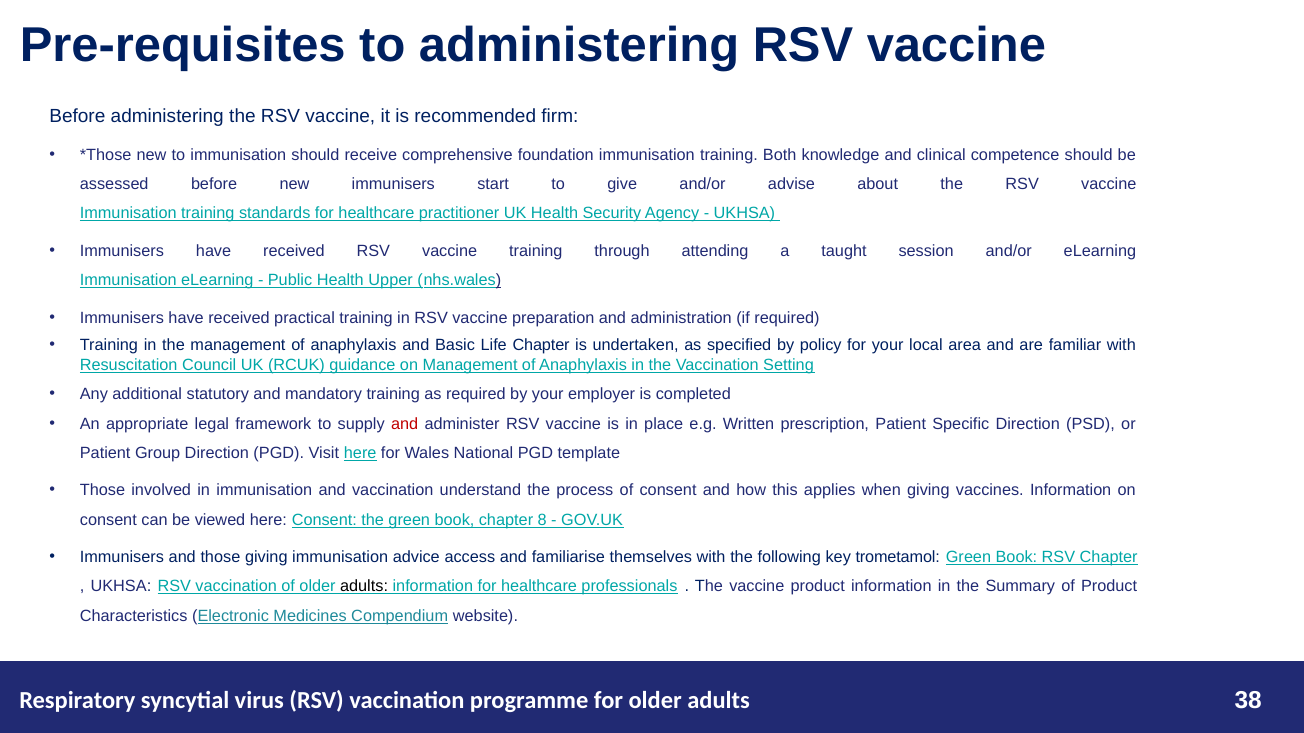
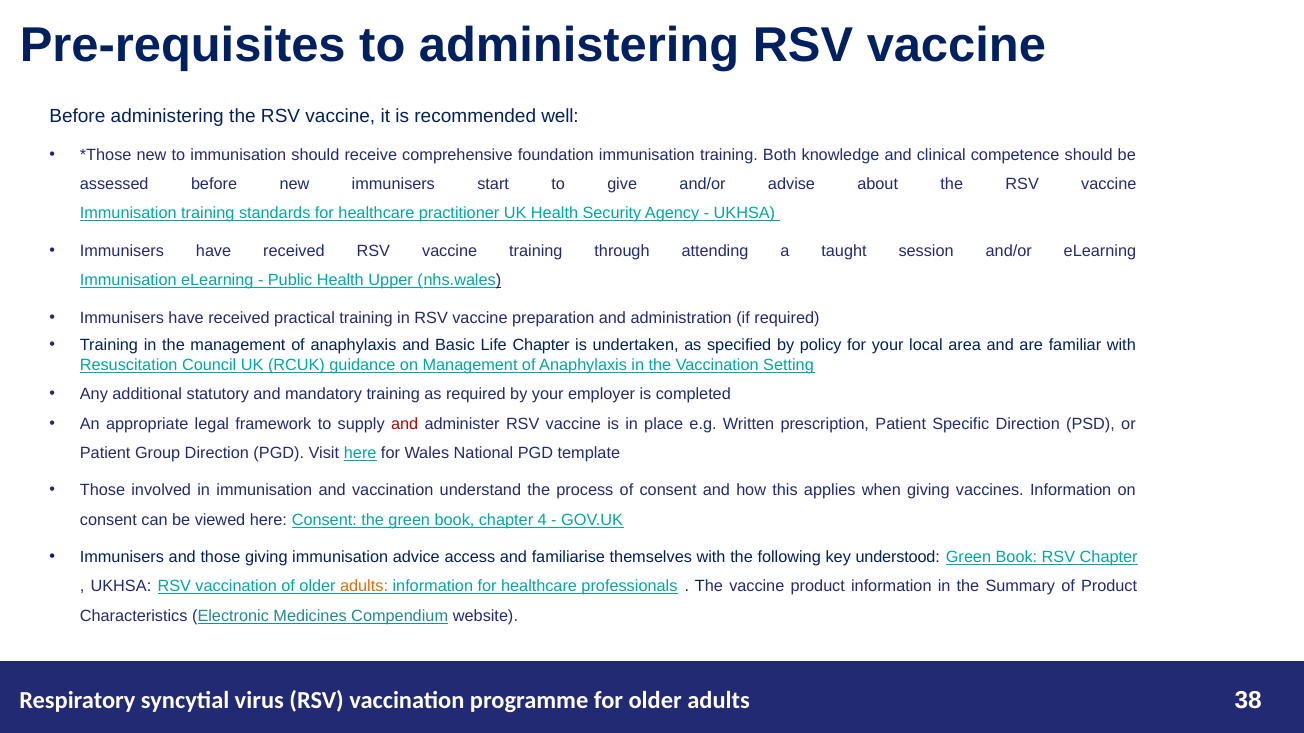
firm: firm -> well (560, 116)
8: 8 -> 4 (542, 520)
trometamol: trometamol -> understood (898, 558)
adults colour: black -> orange (364, 587)
